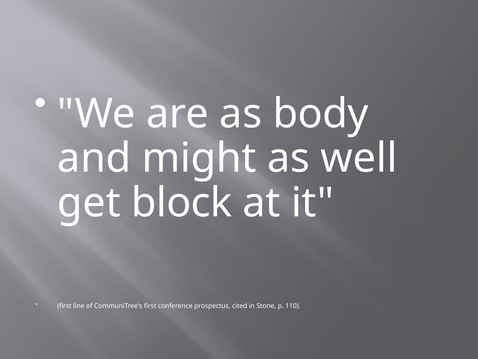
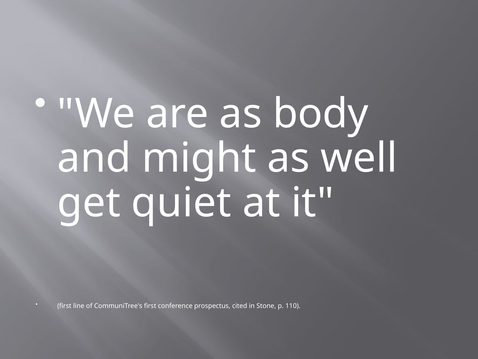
block: block -> quiet (181, 202)
